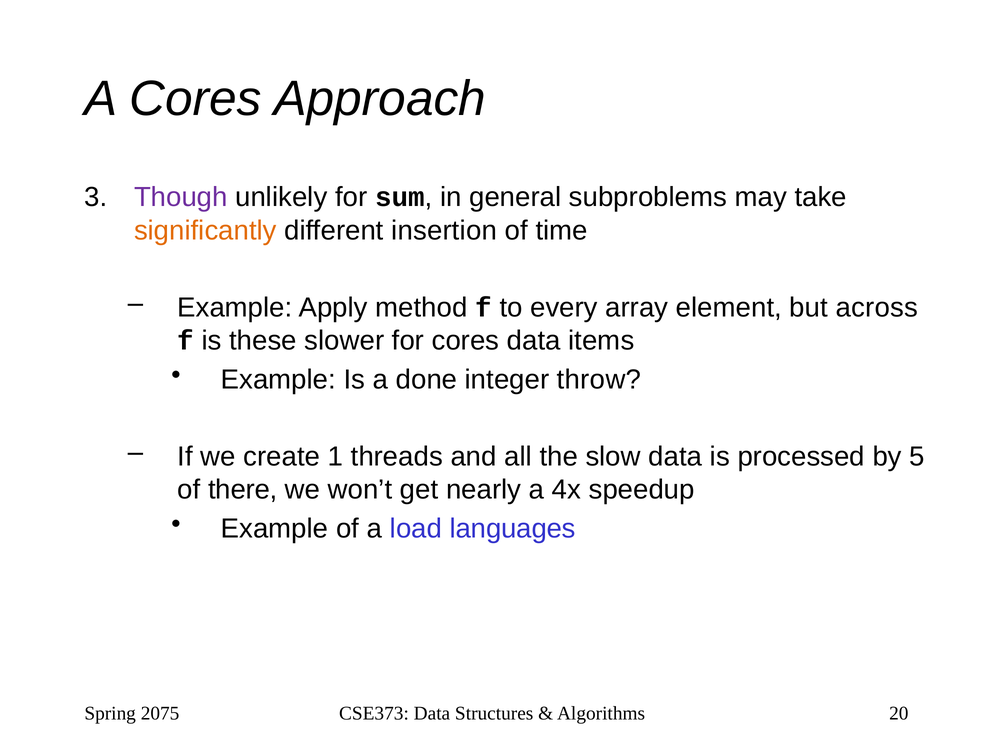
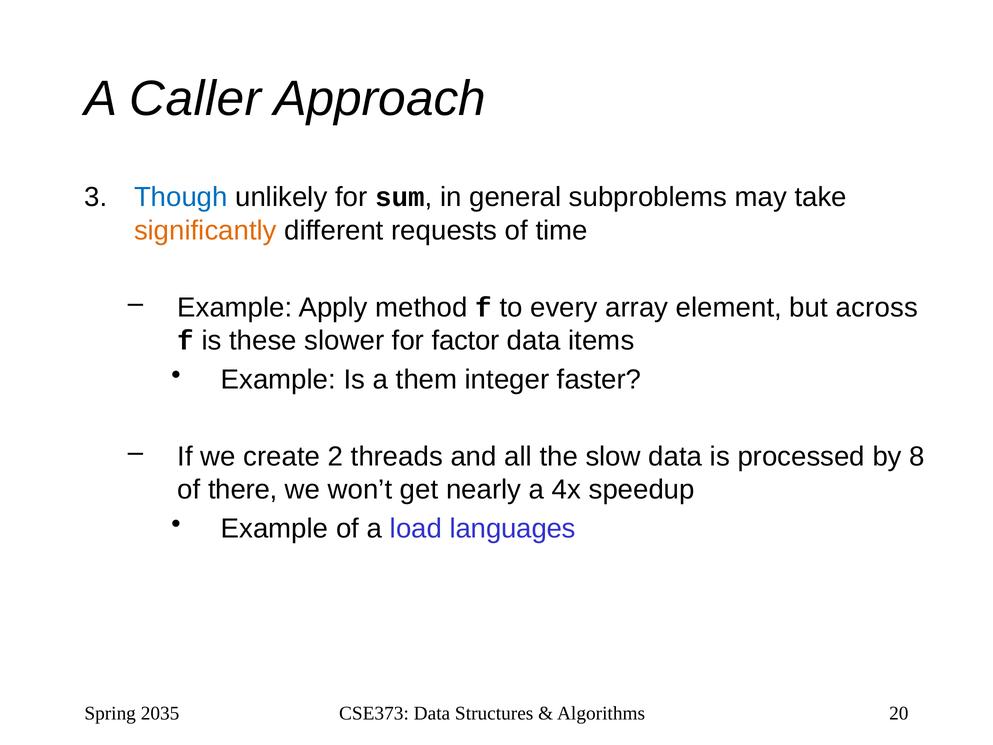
A Cores: Cores -> Caller (195, 99)
Though colour: purple -> blue (181, 197)
insertion: insertion -> requests (444, 230)
for cores: cores -> factor (466, 341)
done: done -> them (427, 379)
throw: throw -> faster (599, 379)
1: 1 -> 2 (335, 457)
5: 5 -> 8 (917, 457)
2075: 2075 -> 2035 (160, 713)
